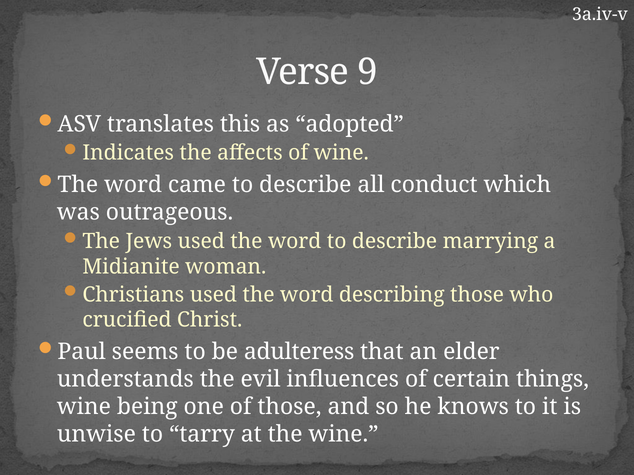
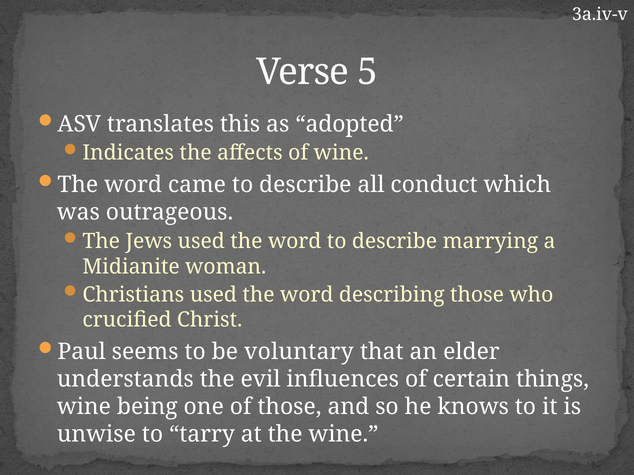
9: 9 -> 5 (367, 72)
adulteress: adulteress -> voluntary (299, 352)
